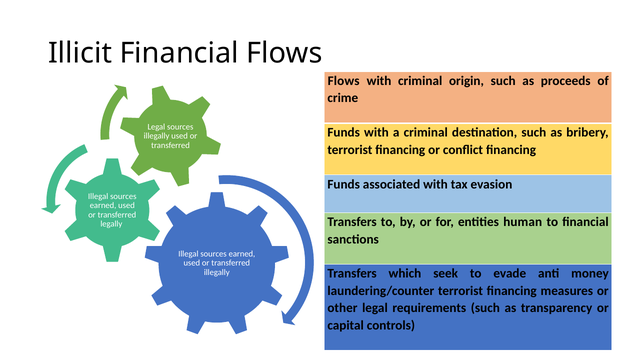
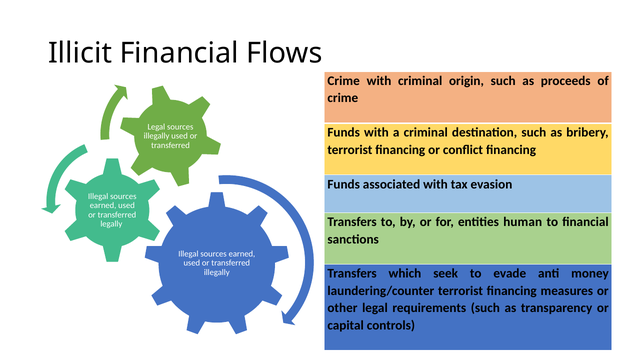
Flows: Flows -> Crime (344, 81)
